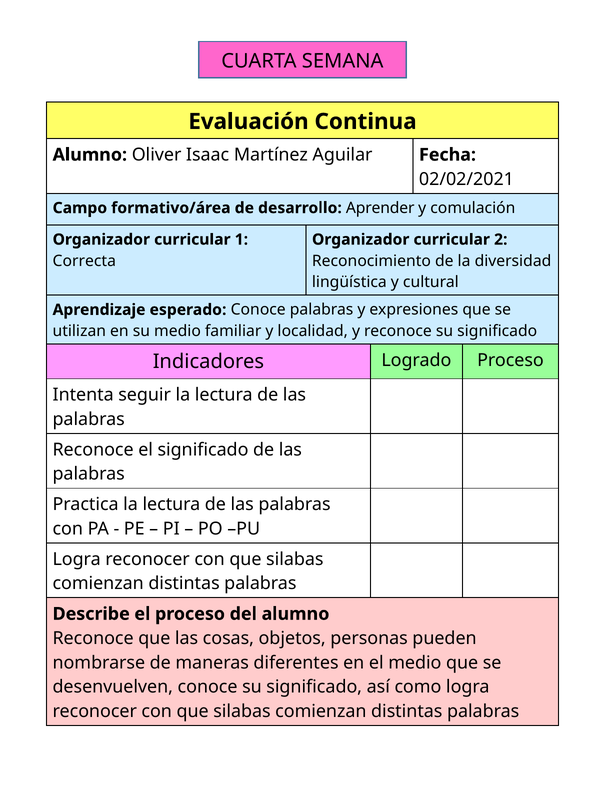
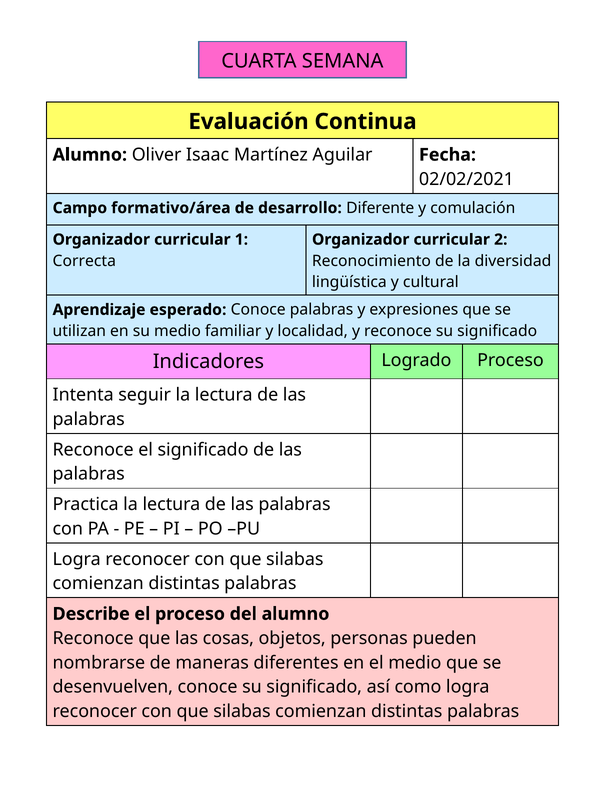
Aprender: Aprender -> Diferente (380, 208)
